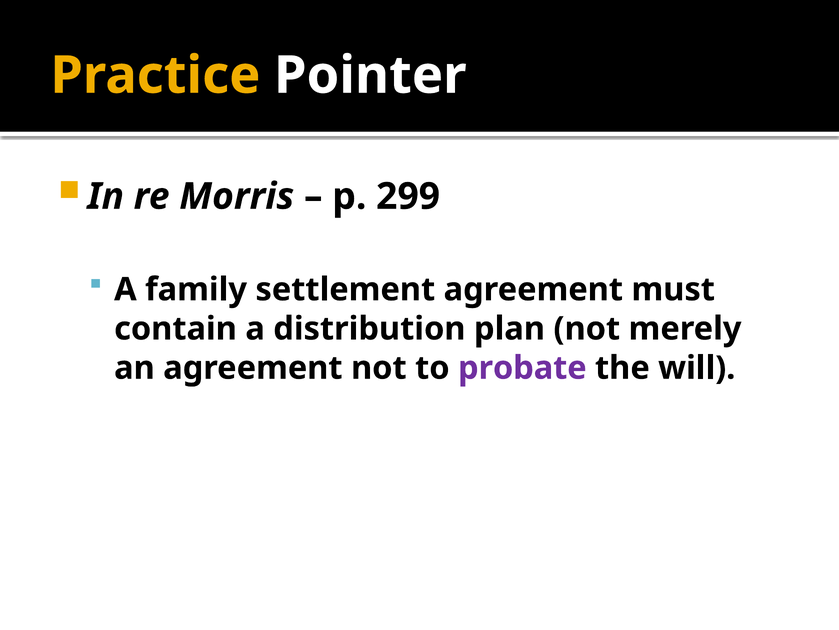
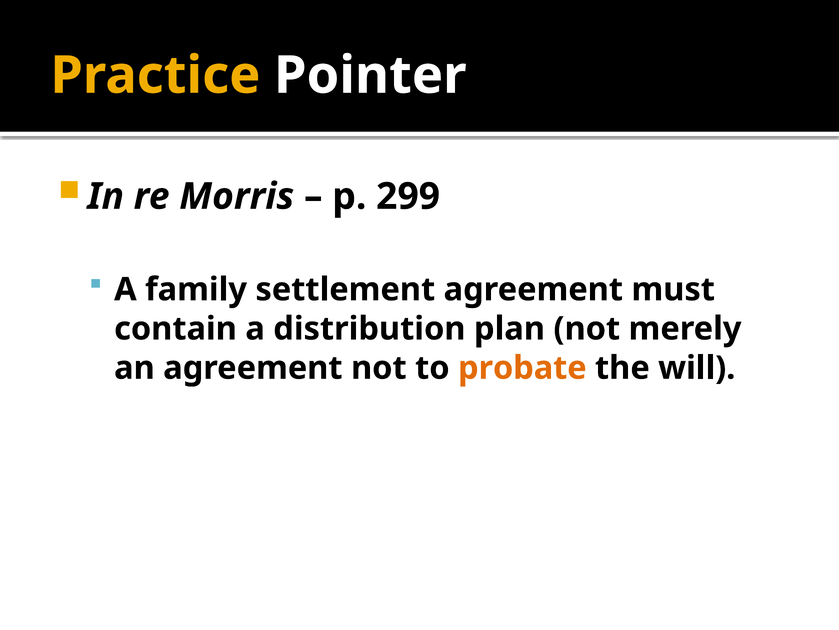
probate colour: purple -> orange (522, 368)
